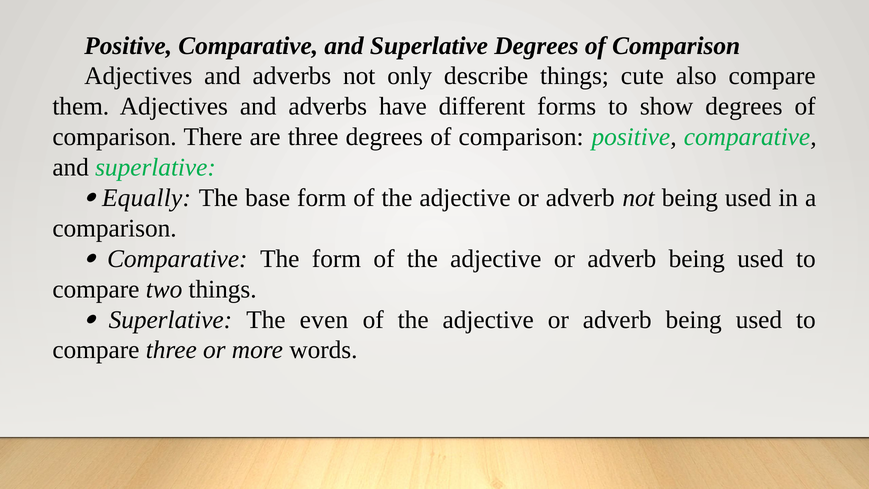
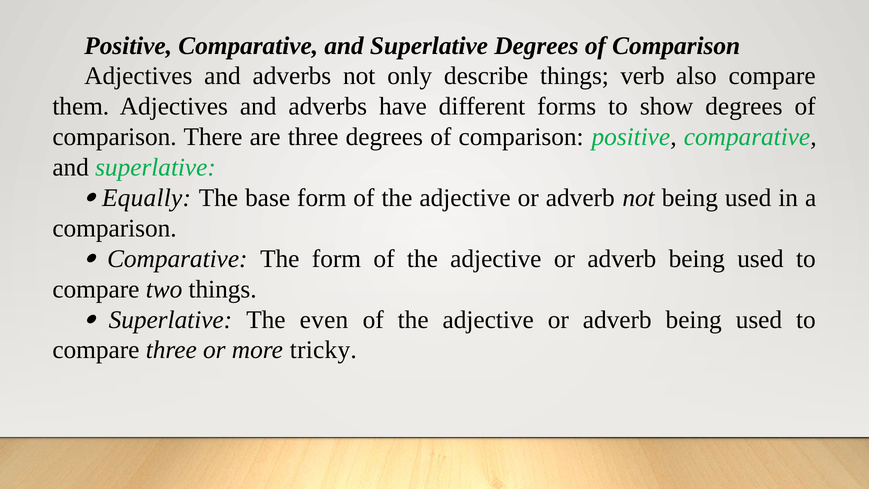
cute: cute -> verb (643, 76)
words: words -> tricky (323, 350)
